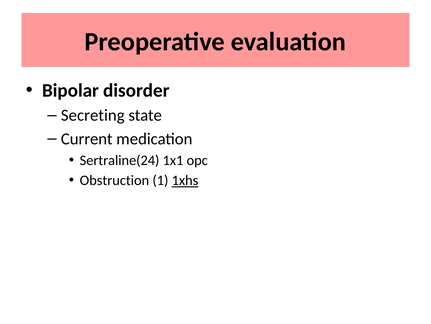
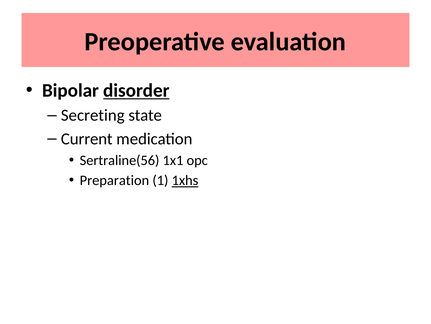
disorder underline: none -> present (136, 90)
Sertraline(24: Sertraline(24 -> Sertraline(56 (120, 160)
Obstruction: Obstruction -> Preparation (114, 180)
